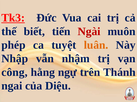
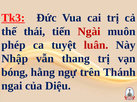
biết: biết -> thái (34, 32)
luân colour: orange -> red (96, 45)
nhậm: nhậm -> thang (76, 59)
công: công -> bóng (15, 73)
